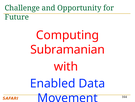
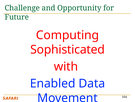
Subramanian: Subramanian -> Sophisticated (68, 49)
